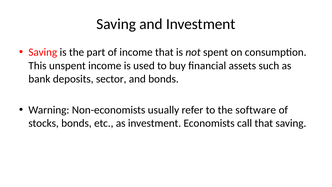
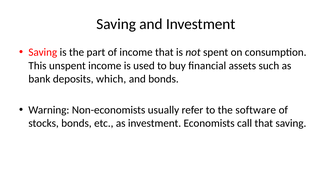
sector: sector -> which (111, 79)
